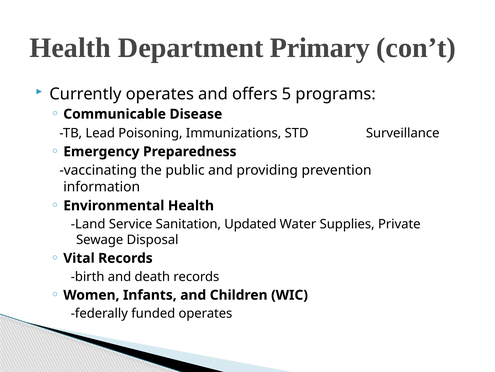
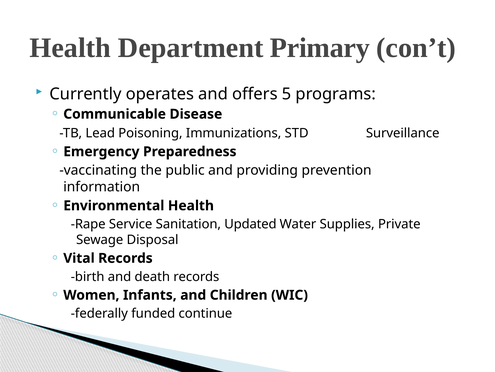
Land: Land -> Rape (88, 224)
funded operates: operates -> continue (205, 313)
